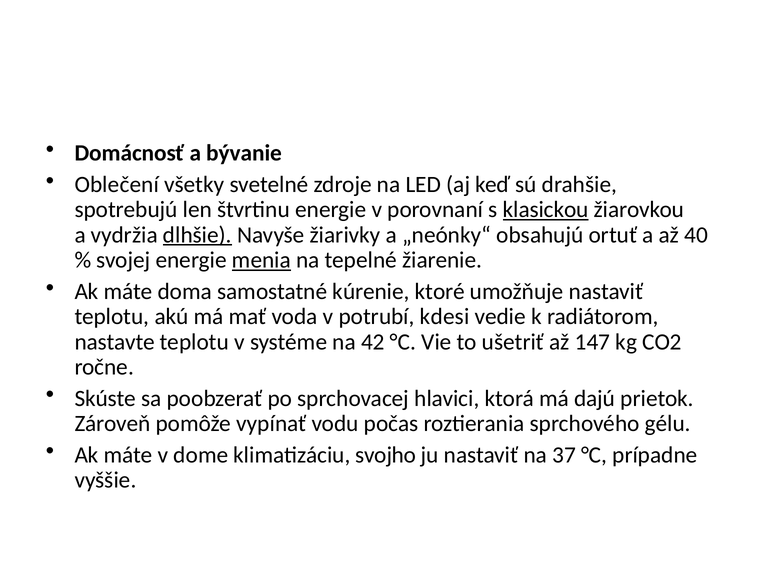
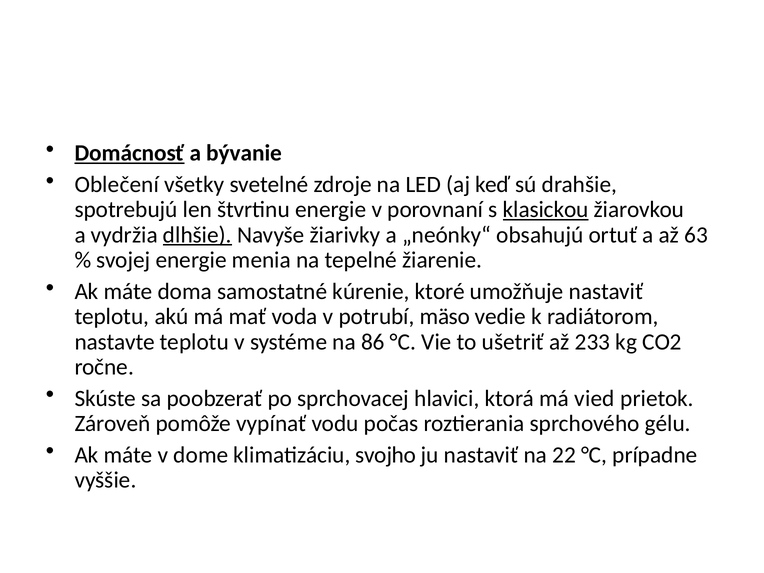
Domácnosť underline: none -> present (129, 153)
40: 40 -> 63 (696, 235)
menia underline: present -> none (261, 260)
kdesi: kdesi -> mäso (445, 317)
42: 42 -> 86 (373, 342)
147: 147 -> 233 (593, 342)
dajú: dajú -> vied (594, 398)
37: 37 -> 22 (564, 455)
